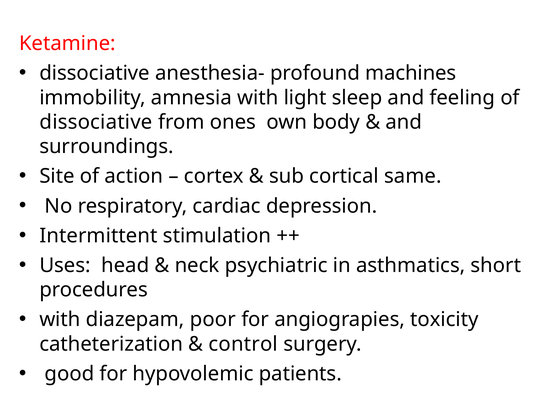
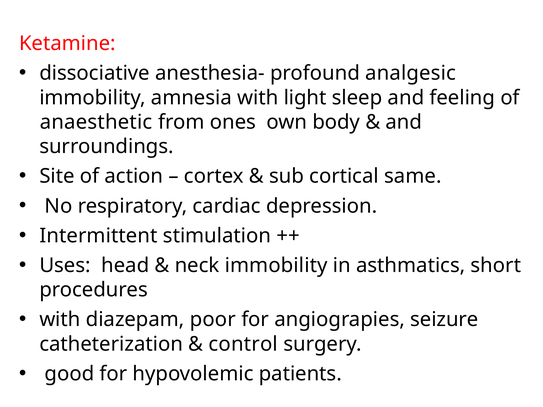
machines: machines -> analgesic (411, 73)
dissociative: dissociative -> anaesthetic (96, 122)
neck psychiatric: psychiatric -> immobility (276, 266)
toxicity: toxicity -> seizure (444, 320)
